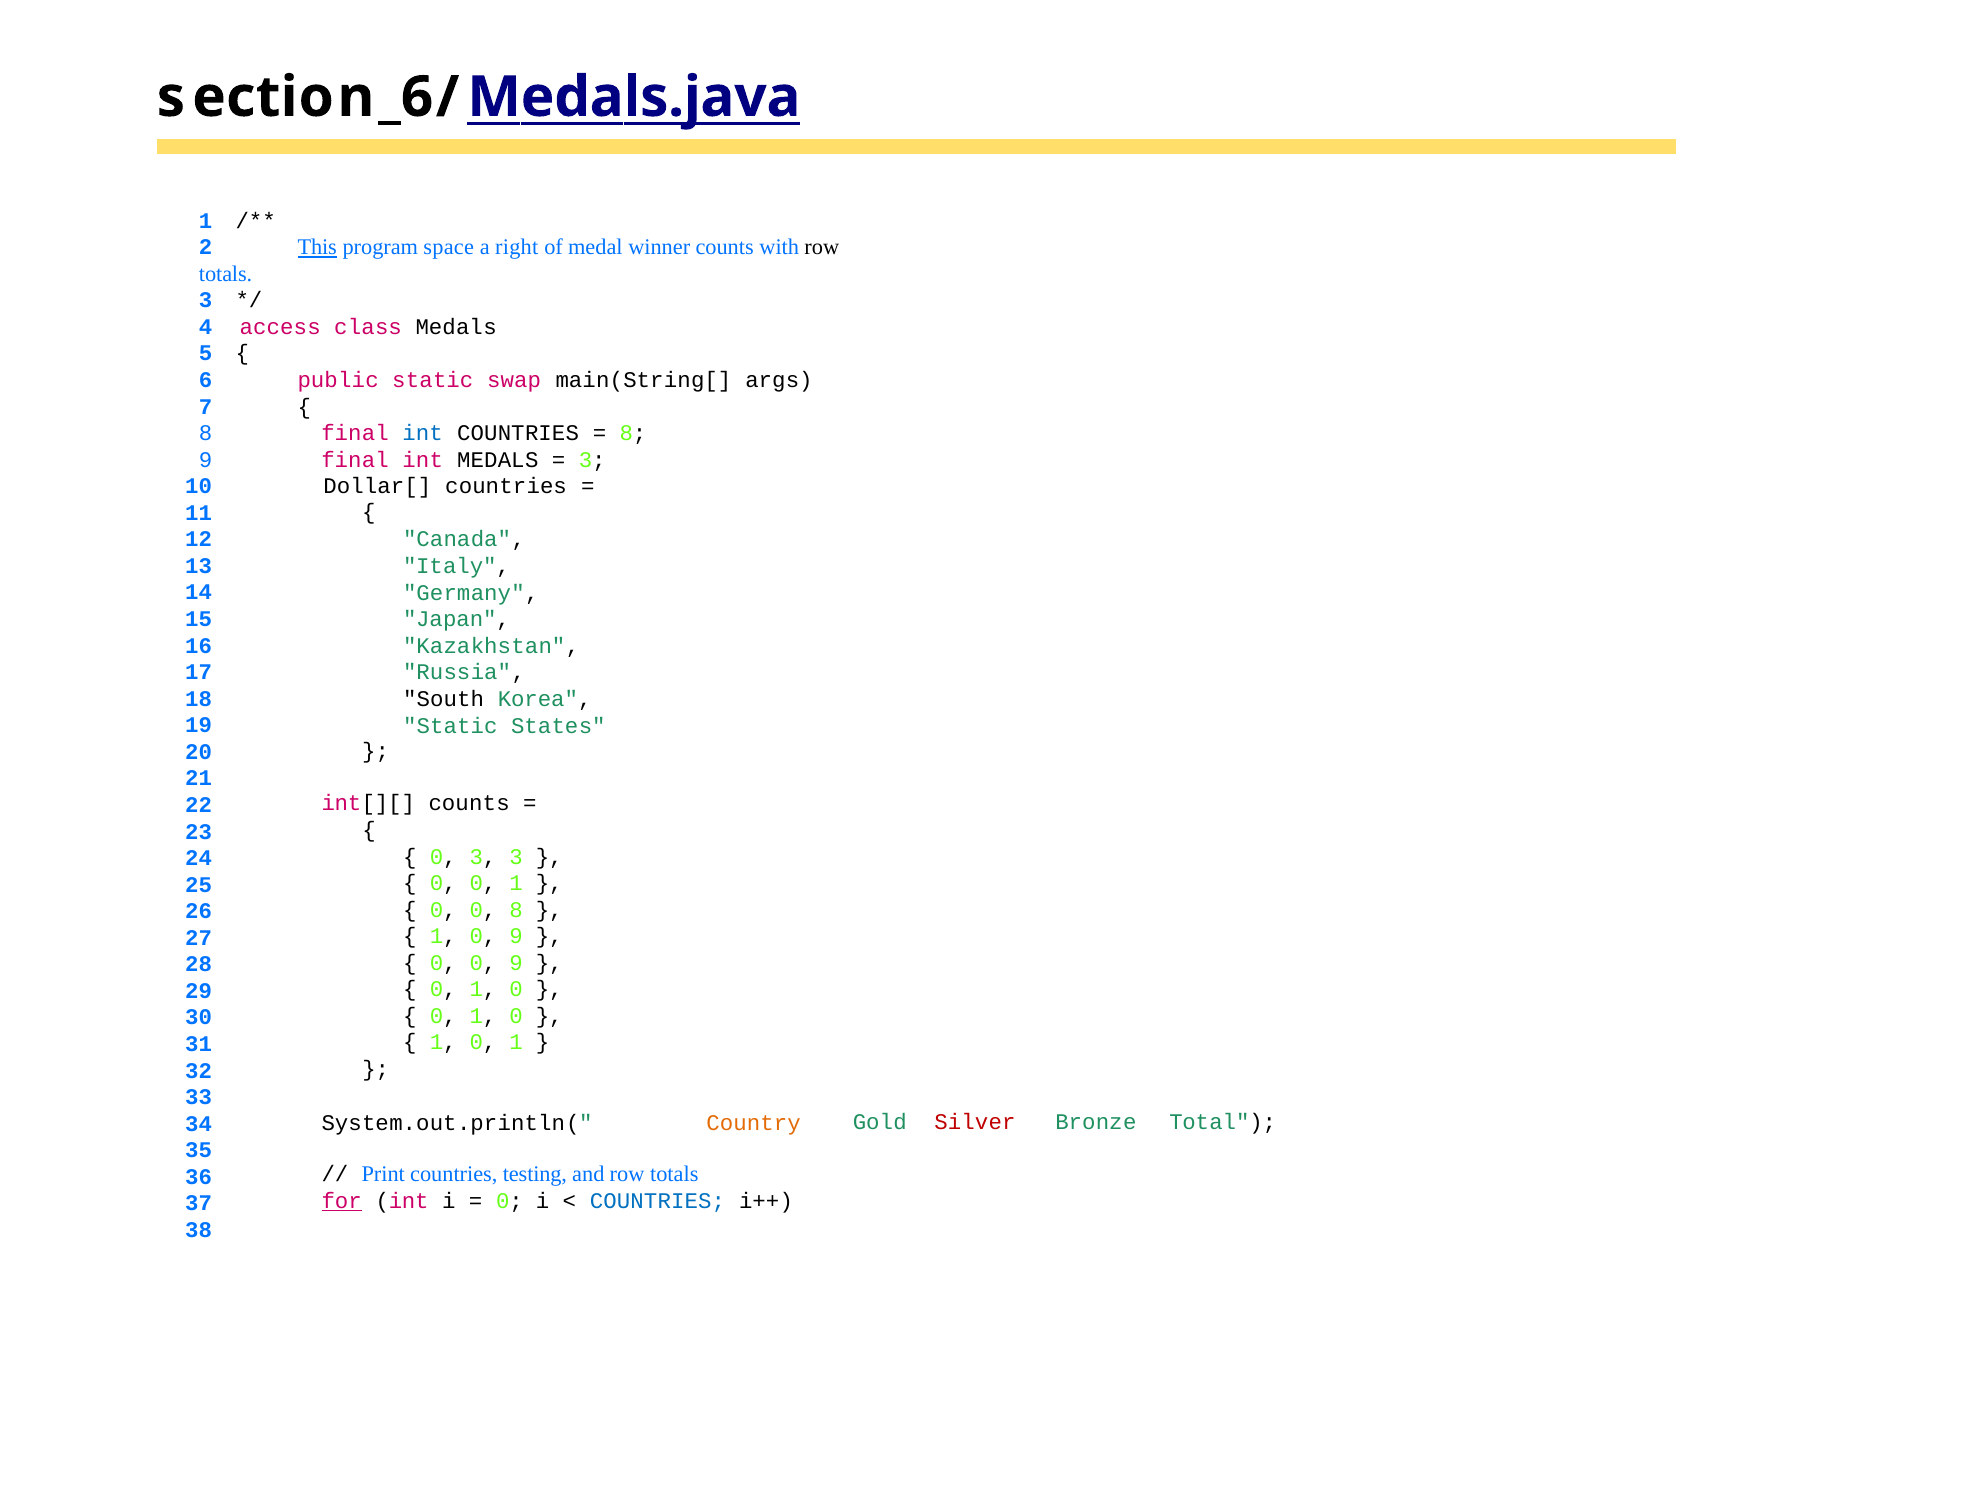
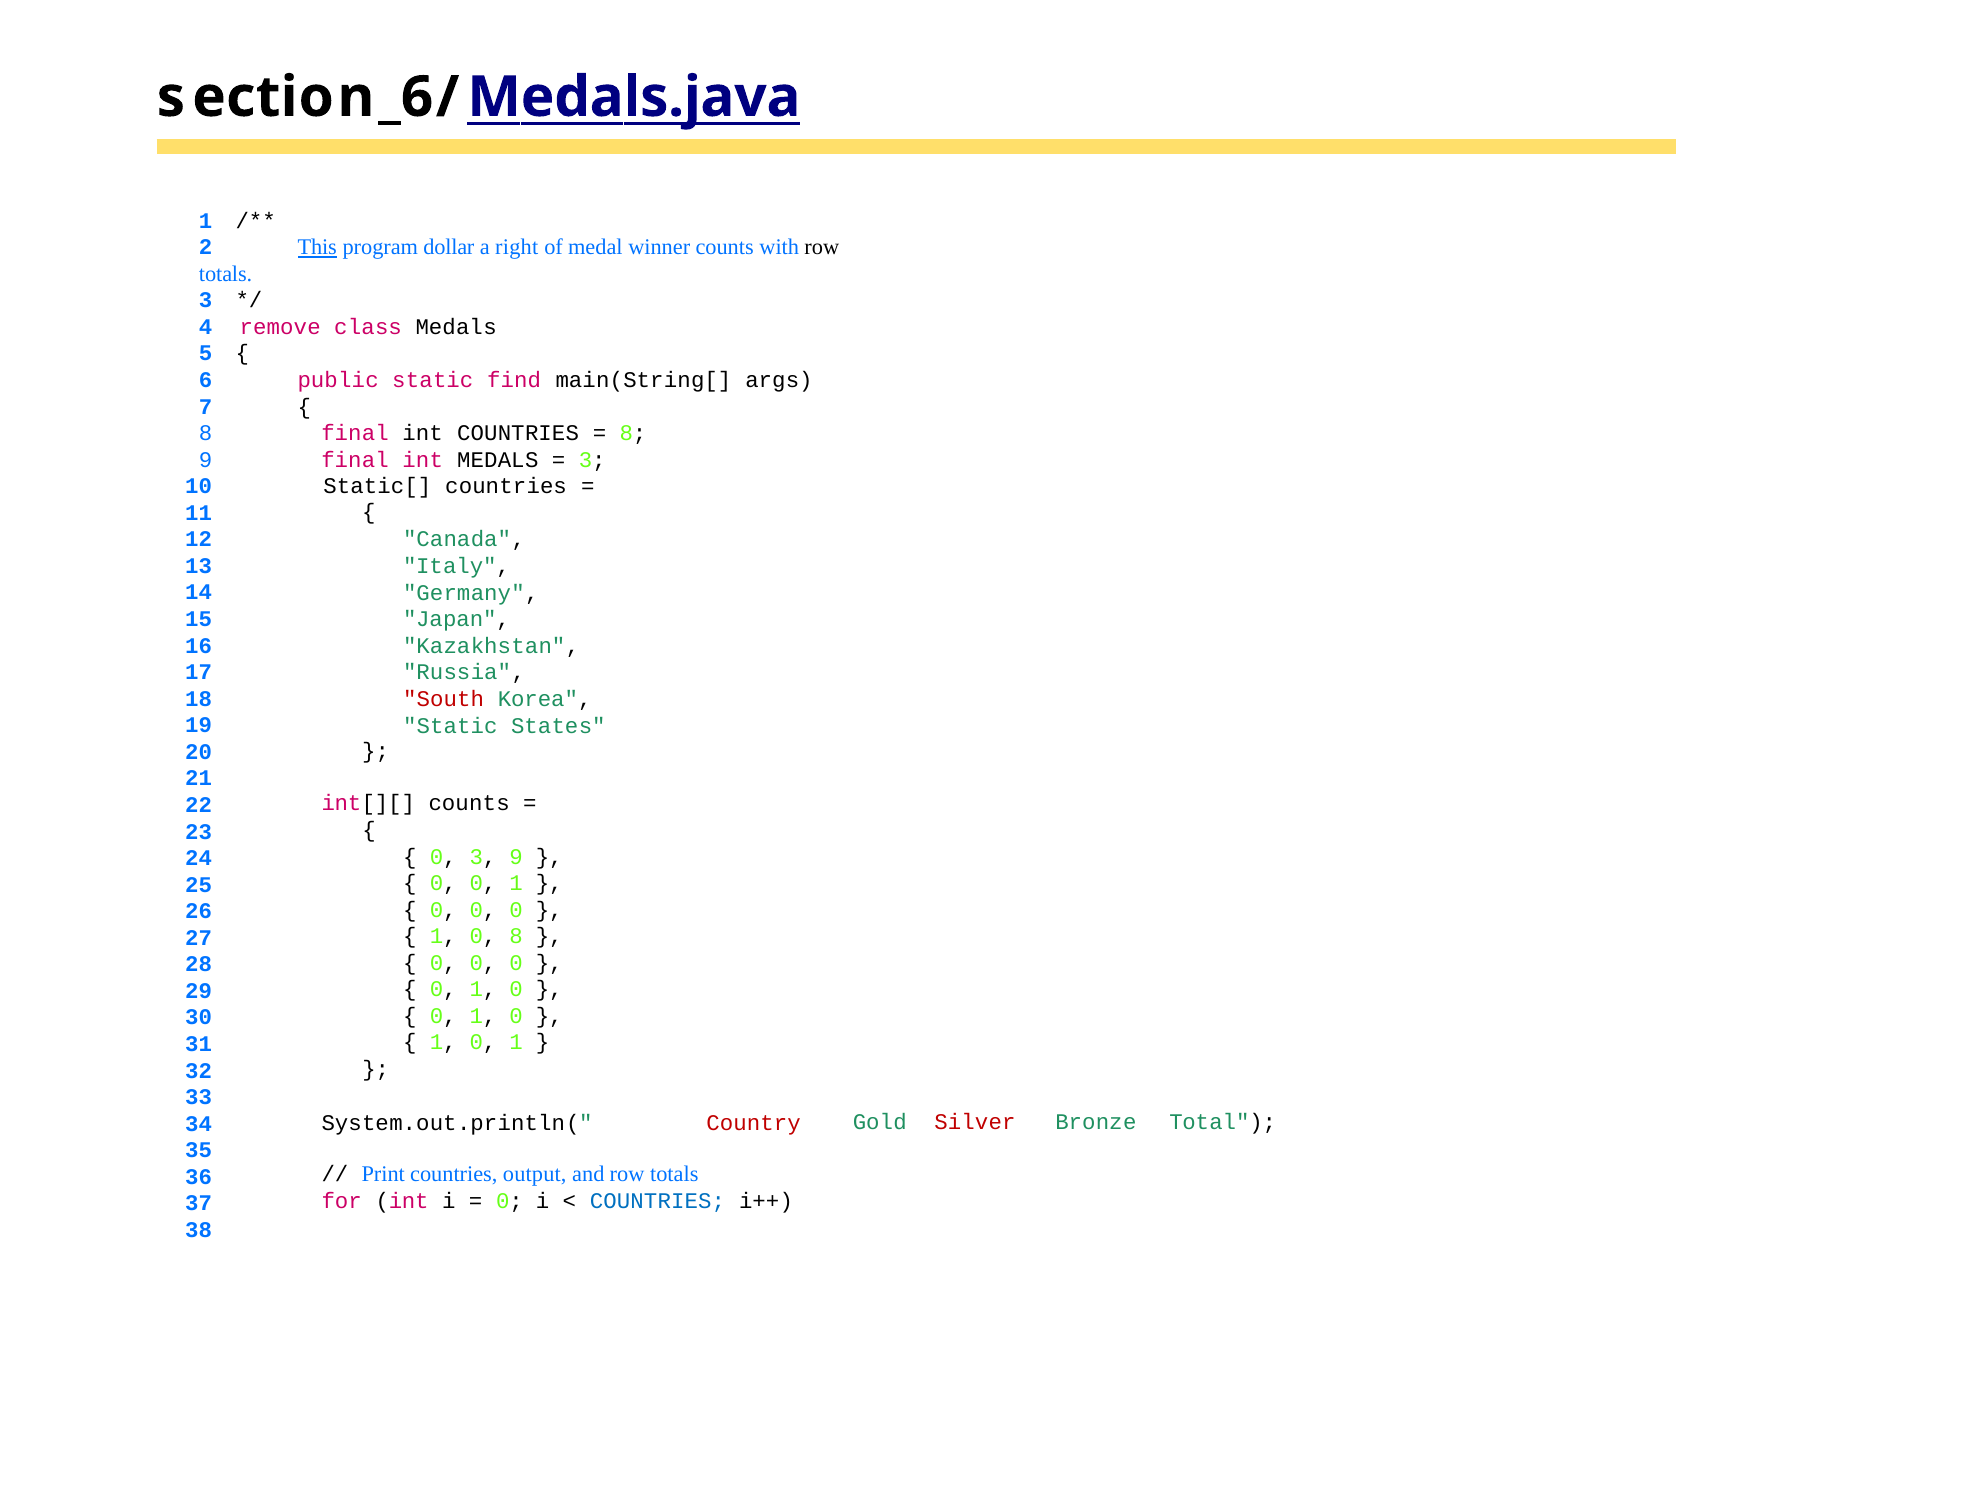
space: space -> dollar (449, 247)
access: access -> remove (280, 327)
swap: swap -> find (514, 380)
int colour: blue -> black (423, 433)
Dollar[: Dollar[ -> Static[ (377, 486)
South colour: black -> red (444, 699)
3 3: 3 -> 9 (516, 857)
8: 8 -> 0 (516, 910)
1 0 9: 9 -> 8 (516, 936)
9: 9 -> 0 (516, 963)
Country colour: orange -> red (754, 1123)
testing: testing -> output (535, 1174)
for underline: present -> none (342, 1201)
